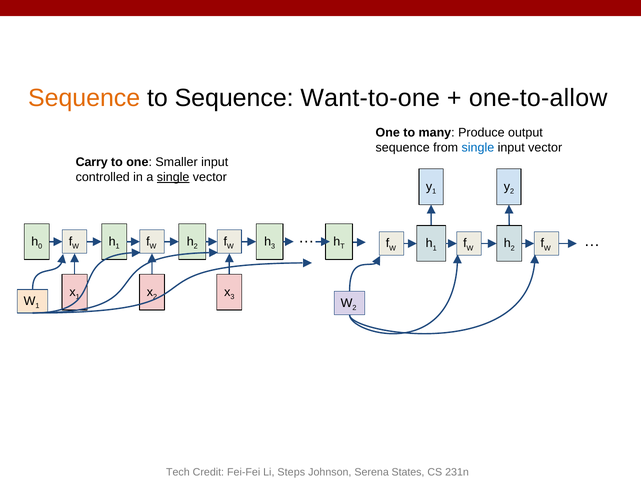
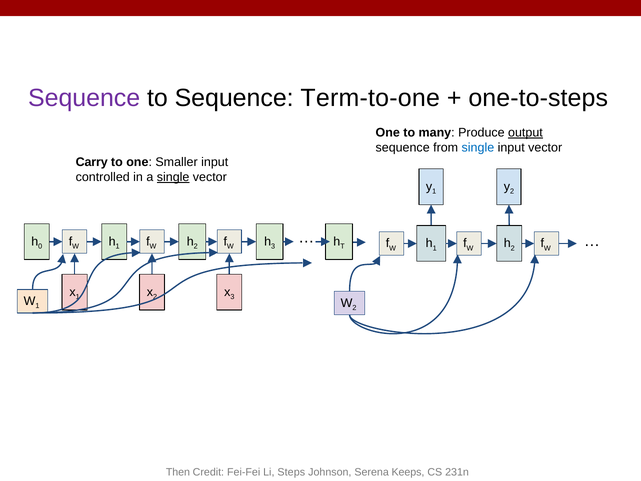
Sequence colour: orange -> purple (84, 98)
Want-to-one: Want-to-one -> Term-to-one (370, 98)
one-to-allow: one-to-allow -> one-to-steps (538, 98)
output underline: none -> present (525, 133)
Tech: Tech -> Then (178, 472)
States: States -> Keeps (408, 472)
